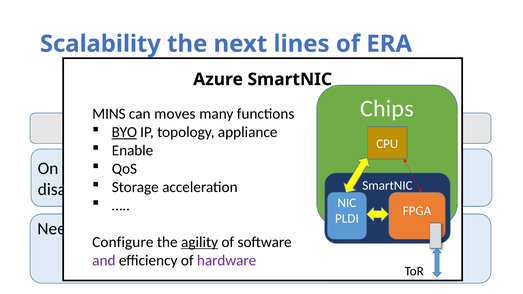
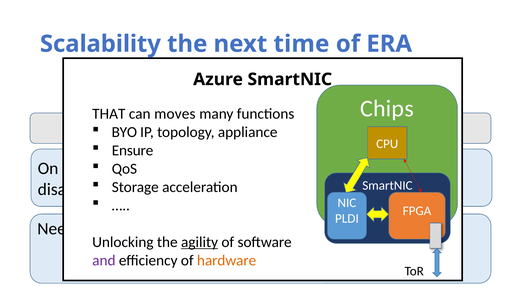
lines: lines -> time (301, 44)
MINS: MINS -> THAT (109, 114)
BYO underline: present -> none (124, 132)
Enable: Enable -> Ensure (133, 151)
Configure: Configure -> Unlocking (123, 242)
hardware colour: purple -> orange (227, 261)
